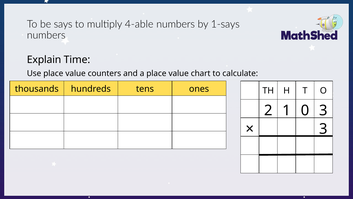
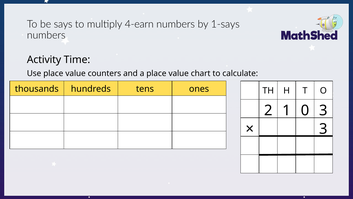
4-able: 4-able -> 4-earn (139, 24)
Explain: Explain -> Activity (44, 60)
